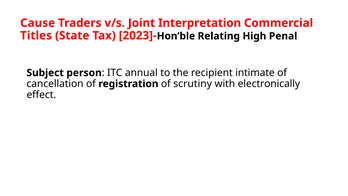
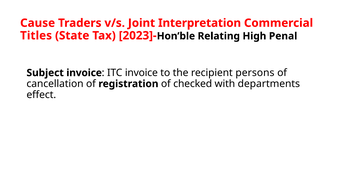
Subject person: person -> invoice (84, 73)
ITC annual: annual -> invoice (141, 73)
intimate: intimate -> persons (255, 73)
scrutiny: scrutiny -> checked (193, 84)
electronically: electronically -> departments (269, 84)
